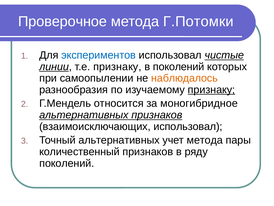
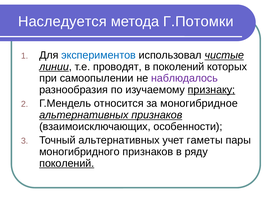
Проверочное: Проверочное -> Наследуется (62, 22)
т.е признаку: признаку -> проводят (117, 67)
наблюдалось colour: orange -> purple (184, 78)
взаимоисключающих использовал: использовал -> особенности (188, 126)
учет метода: метода -> гаметы (205, 140)
количественный: количественный -> моногибридного (79, 151)
поколений underline: none -> present (67, 163)
